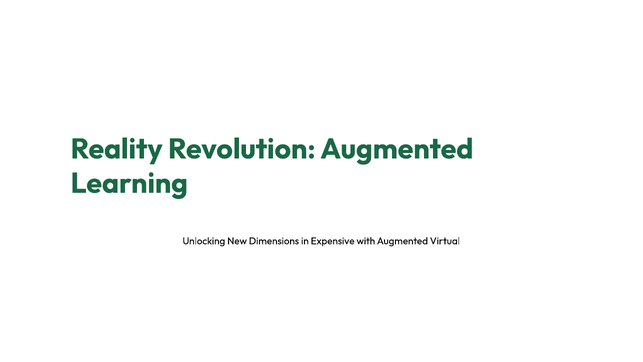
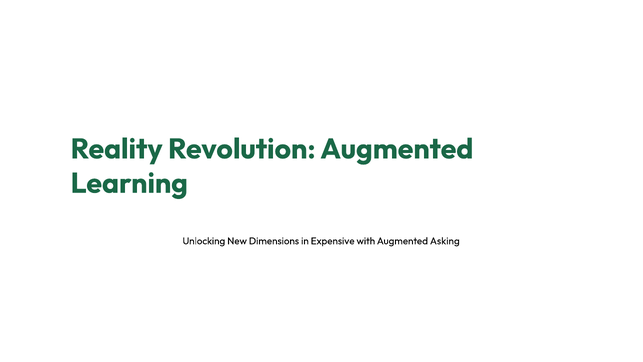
Virtual: Virtual -> Asking (445, 241)
